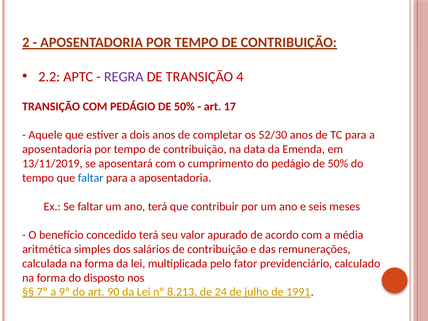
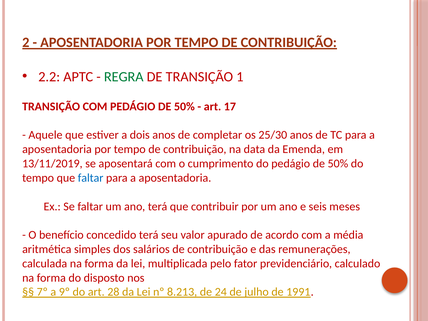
REGRA colour: purple -> green (124, 77)
4: 4 -> 1 (240, 77)
52/30: 52/30 -> 25/30 (273, 135)
90: 90 -> 28 (113, 292)
